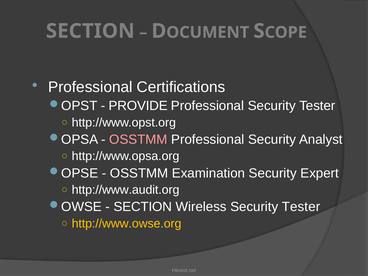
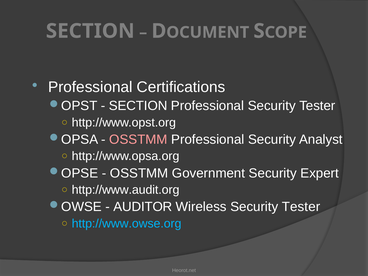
PROVIDE: PROVIDE -> SECTION (138, 106)
Examination: Examination -> Government (209, 173)
SECTION: SECTION -> AUDITOR (143, 207)
http://www.owse.org colour: yellow -> light blue (127, 224)
